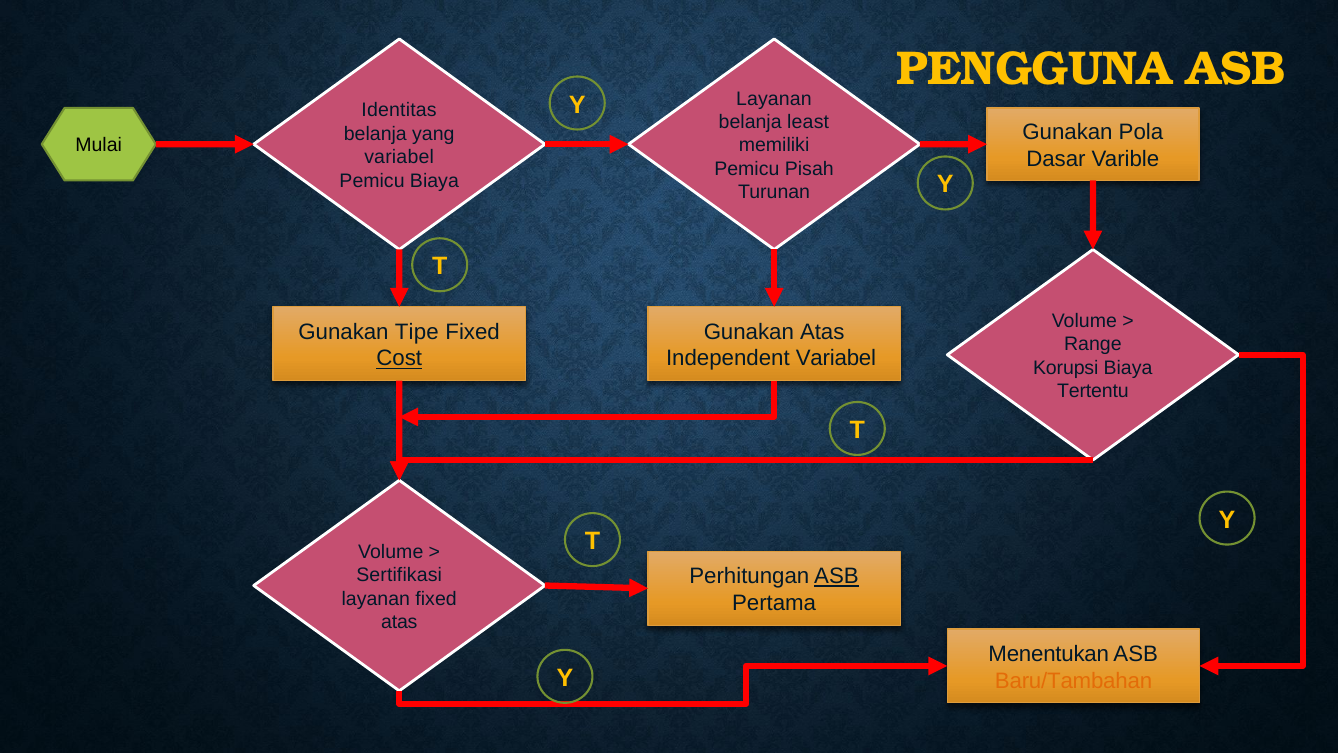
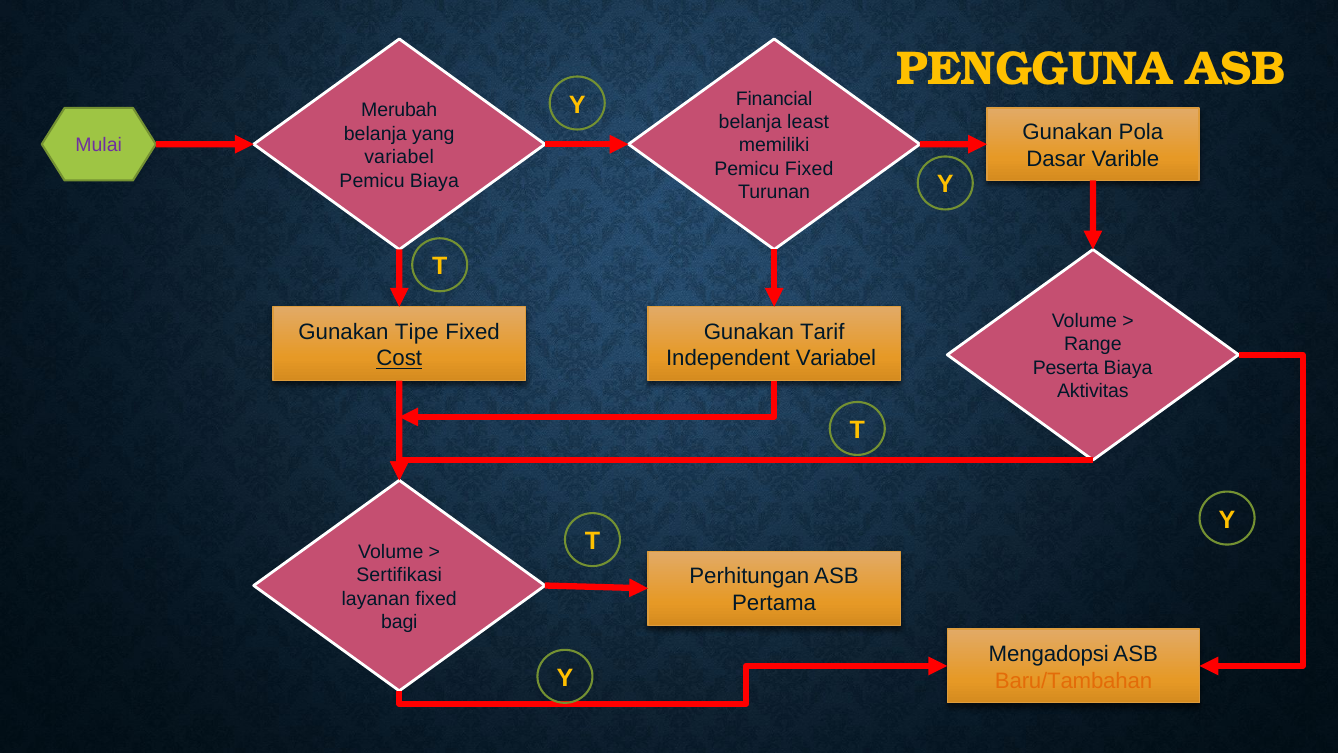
Layanan: Layanan -> Financial (774, 99)
Identitas: Identitas -> Merubah (399, 110)
Mulai colour: black -> purple (99, 145)
Pemicu Pisah: Pisah -> Fixed (809, 169)
Gunakan Atas: Atas -> Tarif (822, 332)
Korupsi: Korupsi -> Peserta (1066, 368)
Tertentu: Tertentu -> Aktivitas (1093, 391)
ASB underline: present -> none (836, 576)
atas: atas -> bagi (399, 622)
Menentukan: Menentukan -> Mengadopsi (1049, 654)
